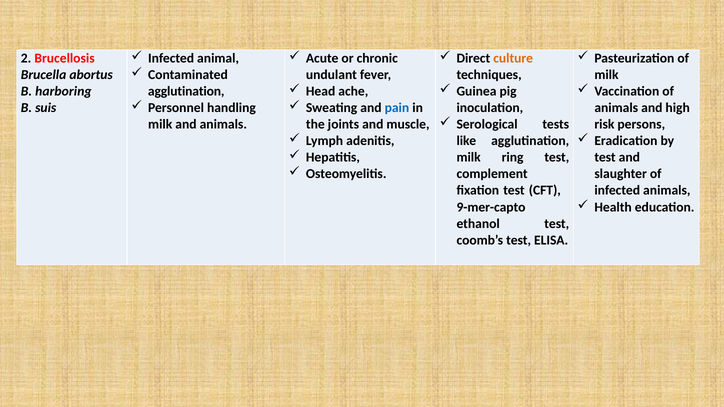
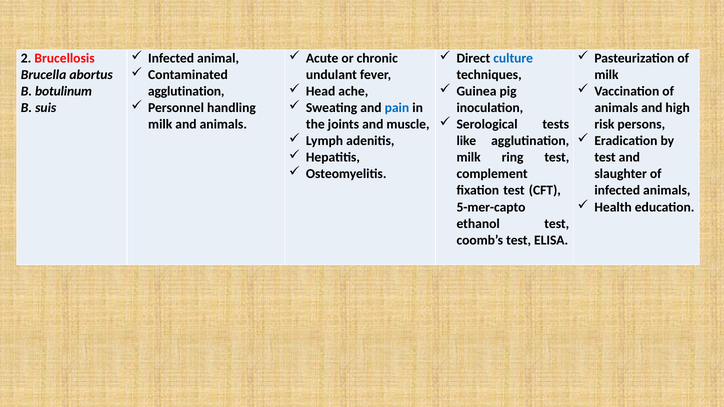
culture colour: orange -> blue (513, 58)
harboring: harboring -> botulinum (64, 91)
9-mer-capto: 9-mer-capto -> 5-mer-capto (491, 207)
